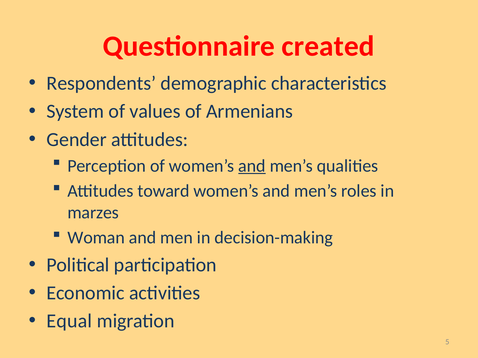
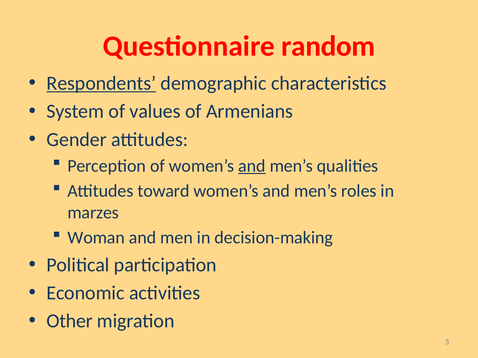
created: created -> random (328, 46)
Respondents underline: none -> present (101, 83)
Equal: Equal -> Other (70, 321)
